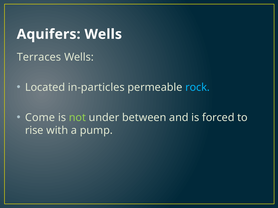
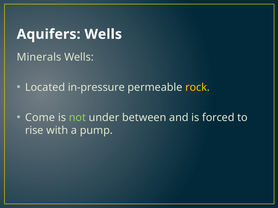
Terraces: Terraces -> Minerals (39, 57)
in-particles: in-particles -> in-pressure (96, 87)
rock colour: light blue -> yellow (198, 87)
